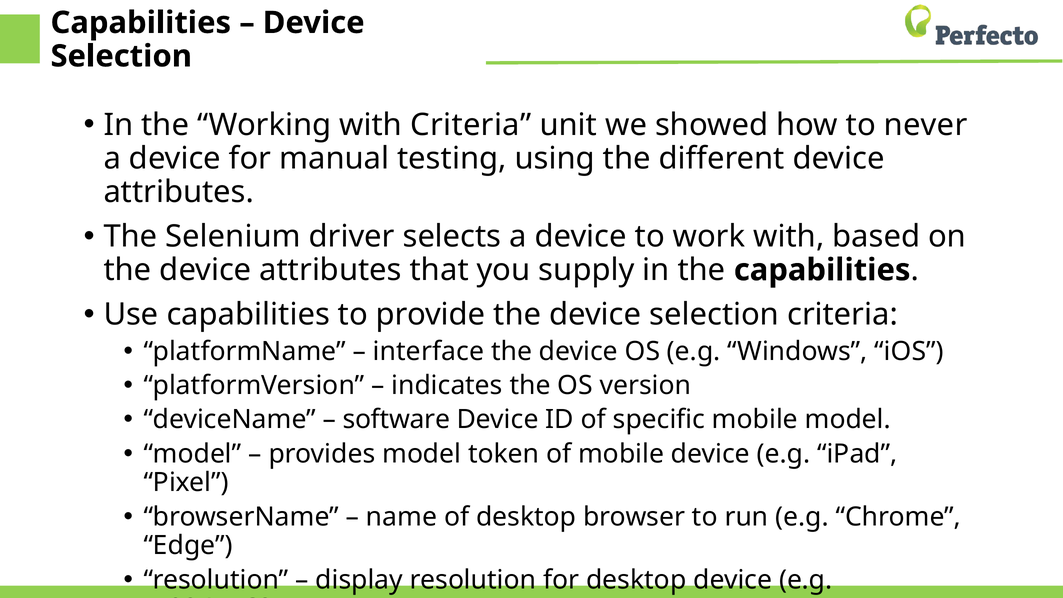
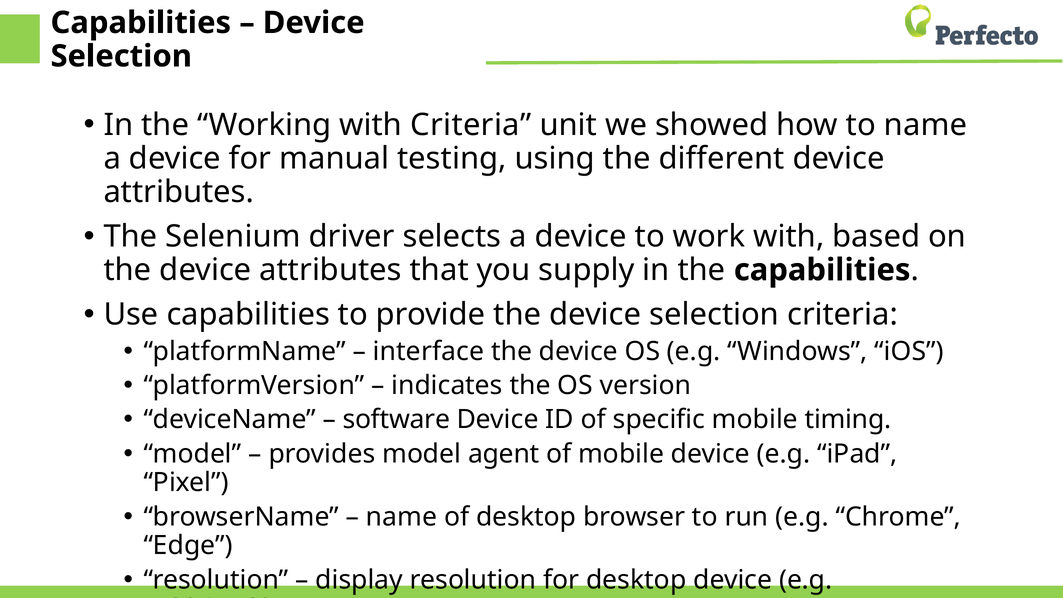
to never: never -> name (926, 125)
mobile model: model -> timing (848, 420)
token: token -> agent (504, 454)
